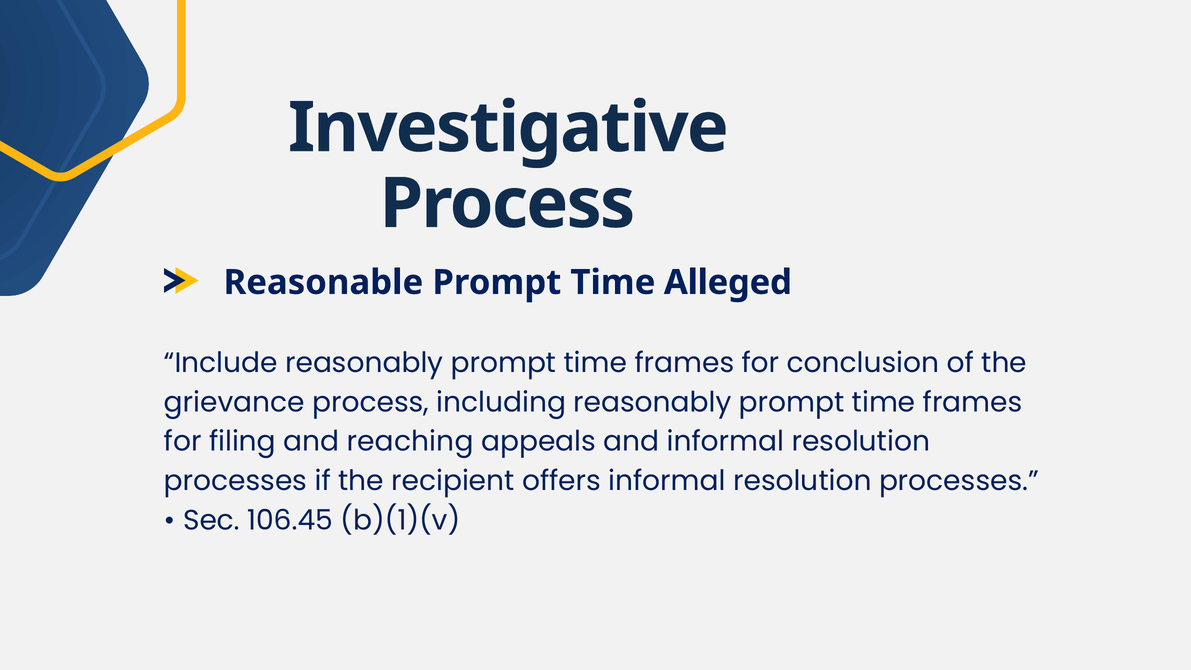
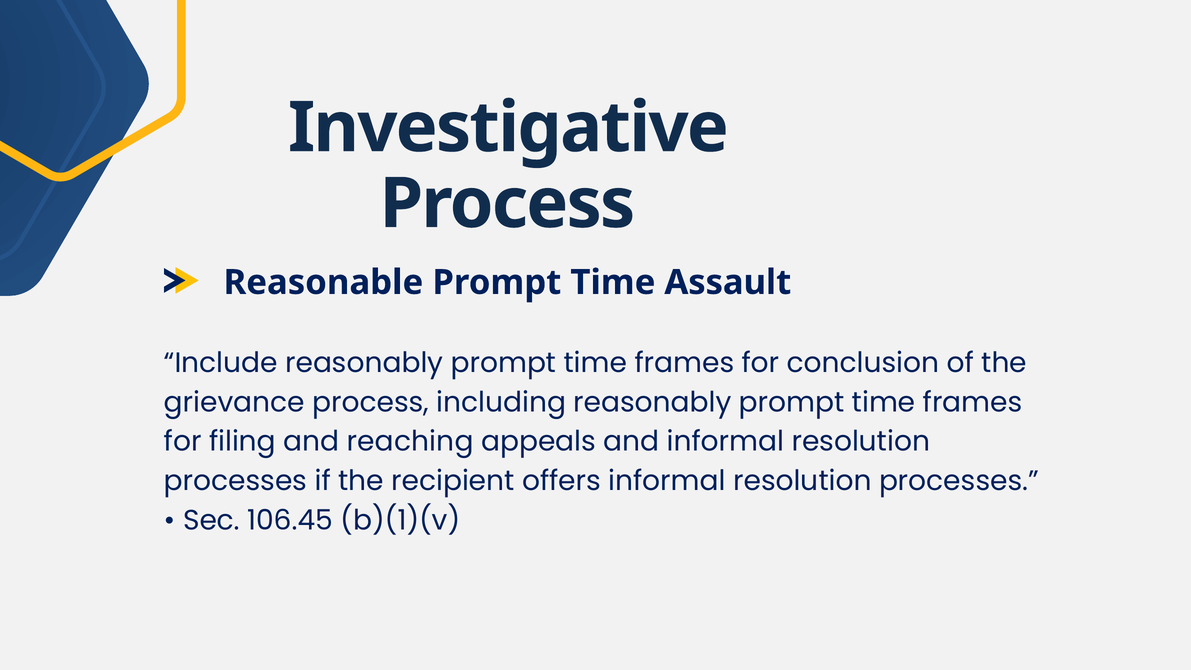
Alleged: Alleged -> Assault (728, 282)
